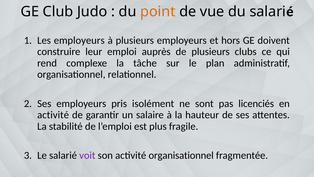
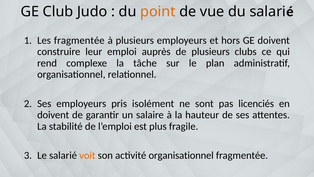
Les employeurs: employeurs -> fragmentée (79, 40)
activité: activité -> doivent (53, 115)
voit colour: purple -> orange (87, 155)
